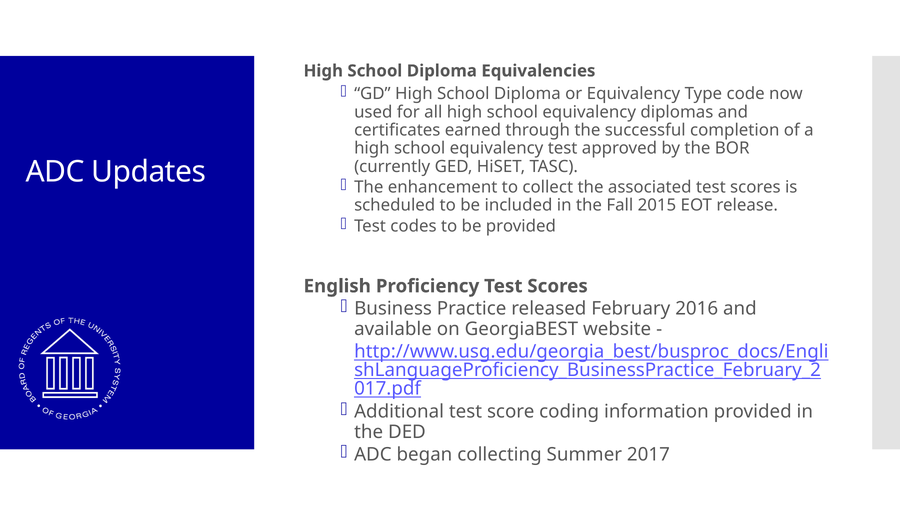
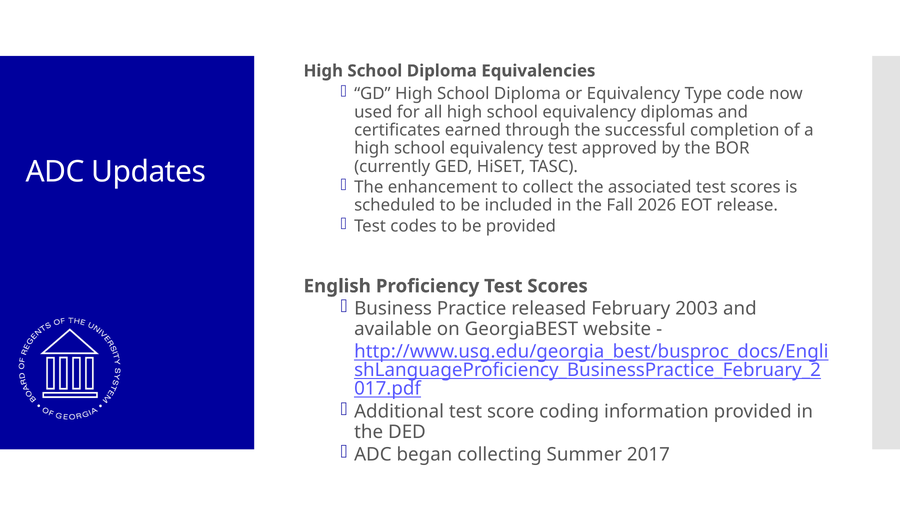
2015: 2015 -> 2026 (657, 206)
2016: 2016 -> 2003 (697, 309)
